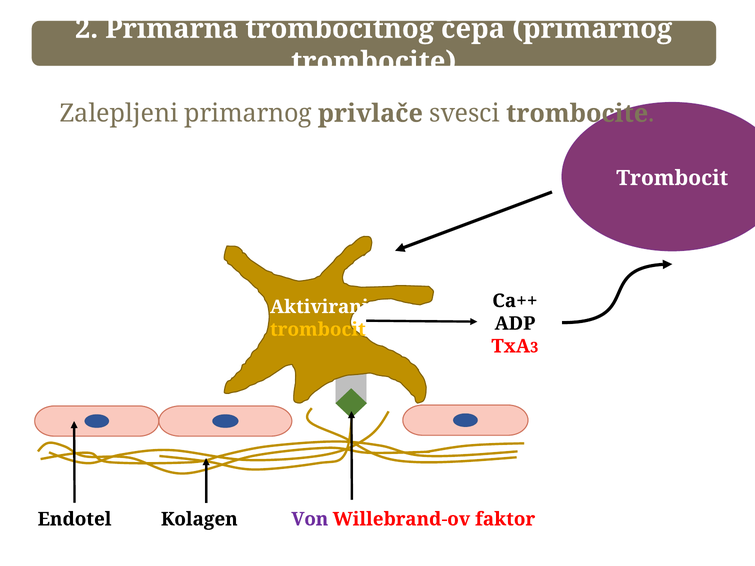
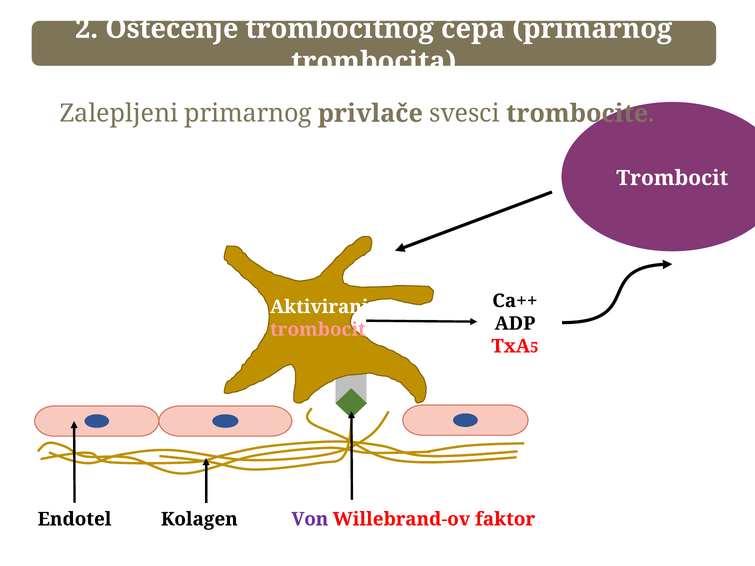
Primarna: Primarna -> Oštećenje (172, 29)
trombocite: trombocite -> trombocita (374, 62)
trombocit colour: yellow -> pink (318, 330)
3: 3 -> 5 (534, 348)
